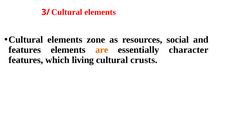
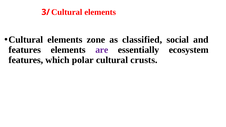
resources: resources -> classified (142, 40)
are colour: orange -> purple (102, 50)
character: character -> ecosystem (189, 50)
living: living -> polar (83, 60)
